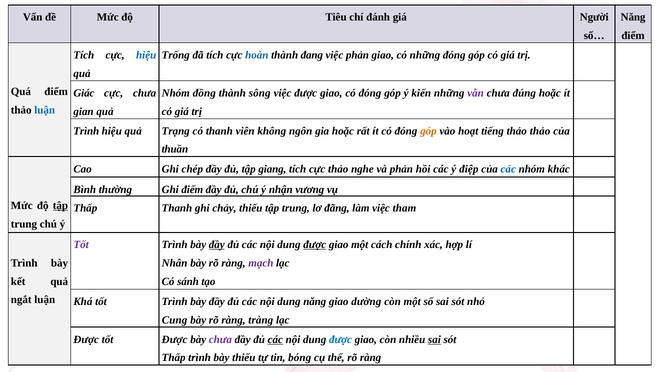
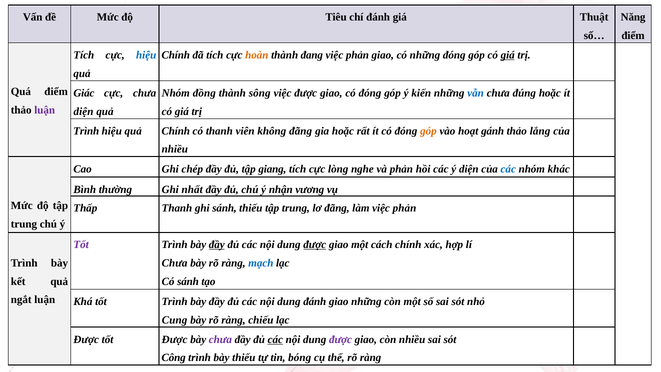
Người: Người -> Thuật (594, 17)
Trống: Trống -> Chính (176, 55)
hoàn colour: blue -> orange (257, 55)
giá underline: none -> present (508, 55)
vẫn colour: purple -> blue (476, 93)
luận colour: blue -> purple (45, 110)
gian: gian -> diện (83, 111)
Trạng: Trạng -> Chính (176, 131)
không ngôn: ngôn -> đãng (301, 131)
tiếng: tiếng -> gánh (493, 131)
thảo thảo: thảo -> lắng (540, 131)
thuần: thuần -> nhiều (175, 149)
cực thảo: thảo -> lòng (338, 169)
ý điệp: điệp -> diện (469, 169)
Ghi điểm: điểm -> nhất (192, 189)
tập underline: present -> none (60, 205)
ghi chảy: chảy -> sánh (224, 208)
làm việc tham: tham -> phản (404, 208)
Nhân: Nhân -> Chưa (175, 263)
mạch colour: purple -> blue (261, 263)
dung năng: năng -> đánh (315, 301)
giao dường: dường -> những (366, 301)
tràng: tràng -> chiếu (261, 320)
được colour: blue -> purple (340, 339)
sai underline: present -> none (434, 339)
Thấp: Thấp -> Công (174, 358)
